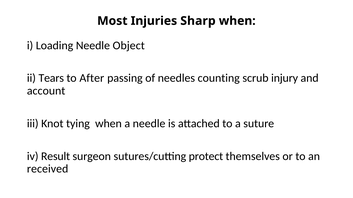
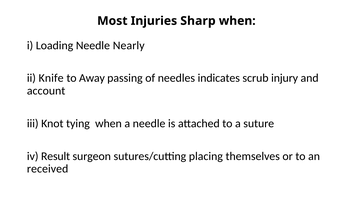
Object: Object -> Nearly (129, 46)
Tears: Tears -> Knife (51, 78)
After: After -> Away (92, 78)
counting: counting -> indicates (219, 78)
protect: protect -> placing (206, 157)
